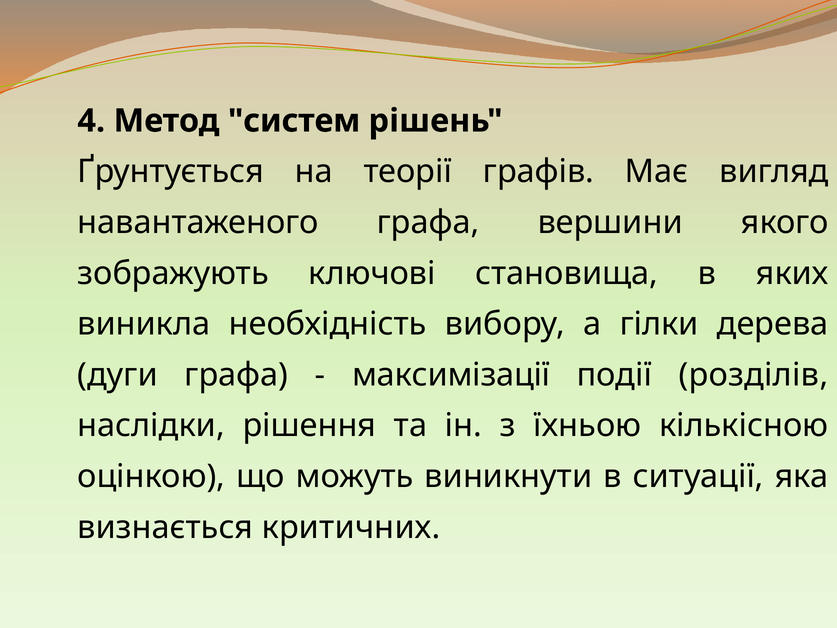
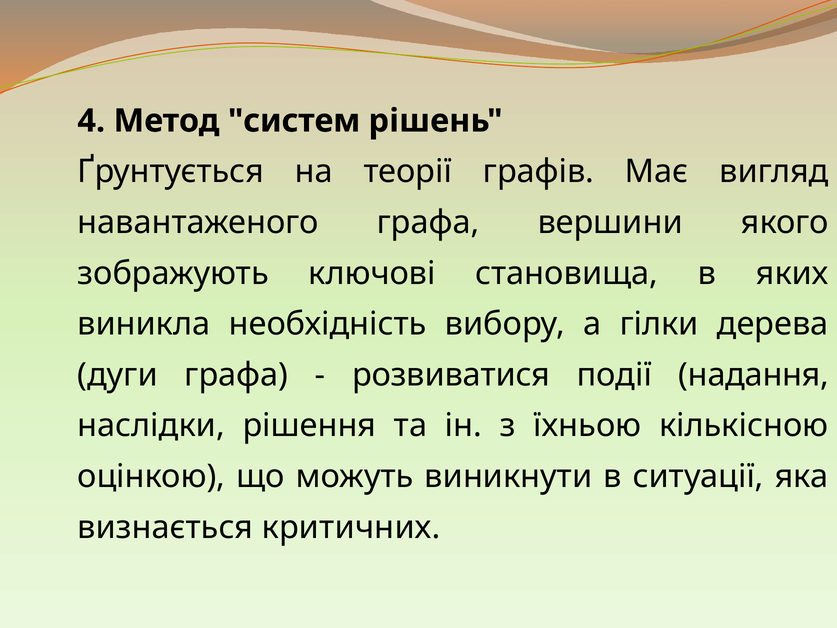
максимізації: максимізації -> розвиватися (451, 375)
розділів: розділів -> надання (754, 375)
